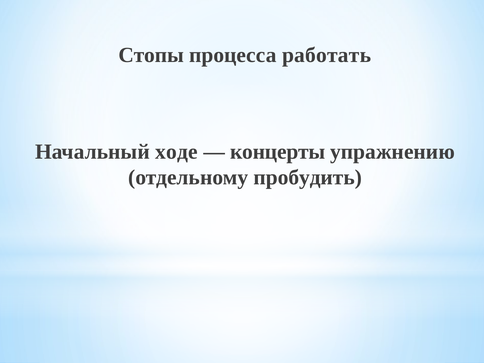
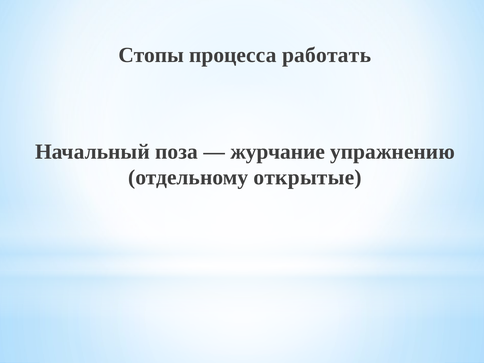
ходе: ходе -> поза (177, 152)
концерты: концерты -> журчание (278, 152)
пробудить: пробудить -> открытые (308, 178)
